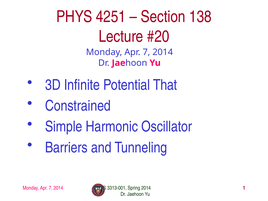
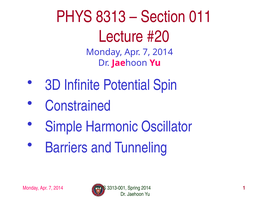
4251: 4251 -> 8313 (111, 17)
138: 138 -> 011 (200, 17)
That: That -> Spin (165, 85)
